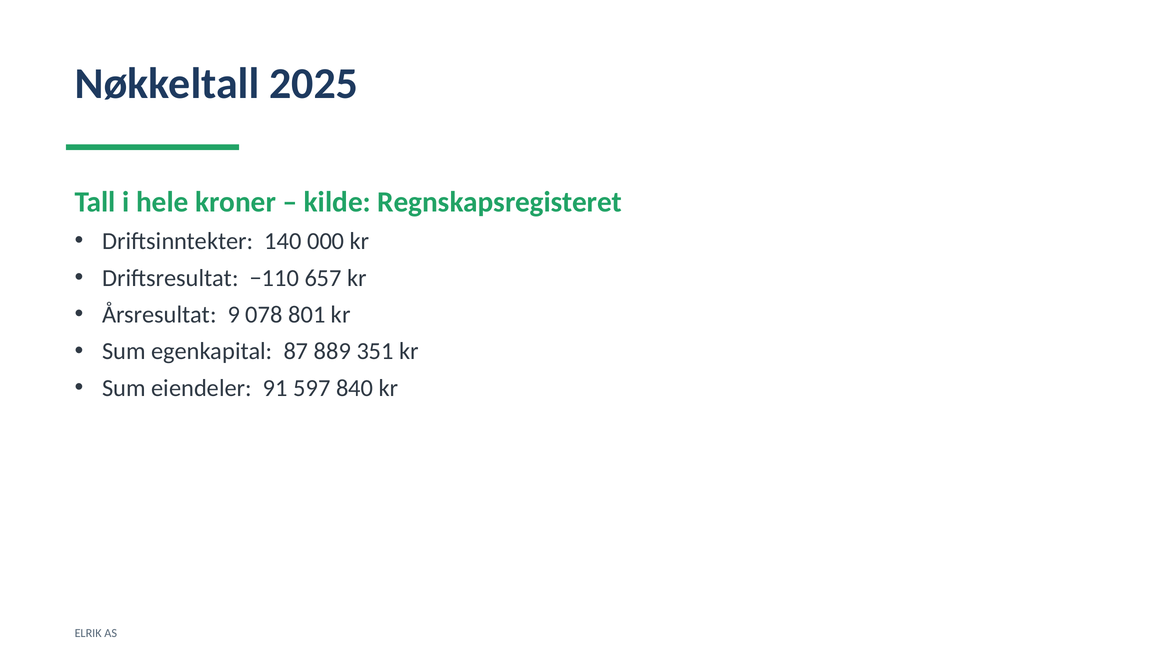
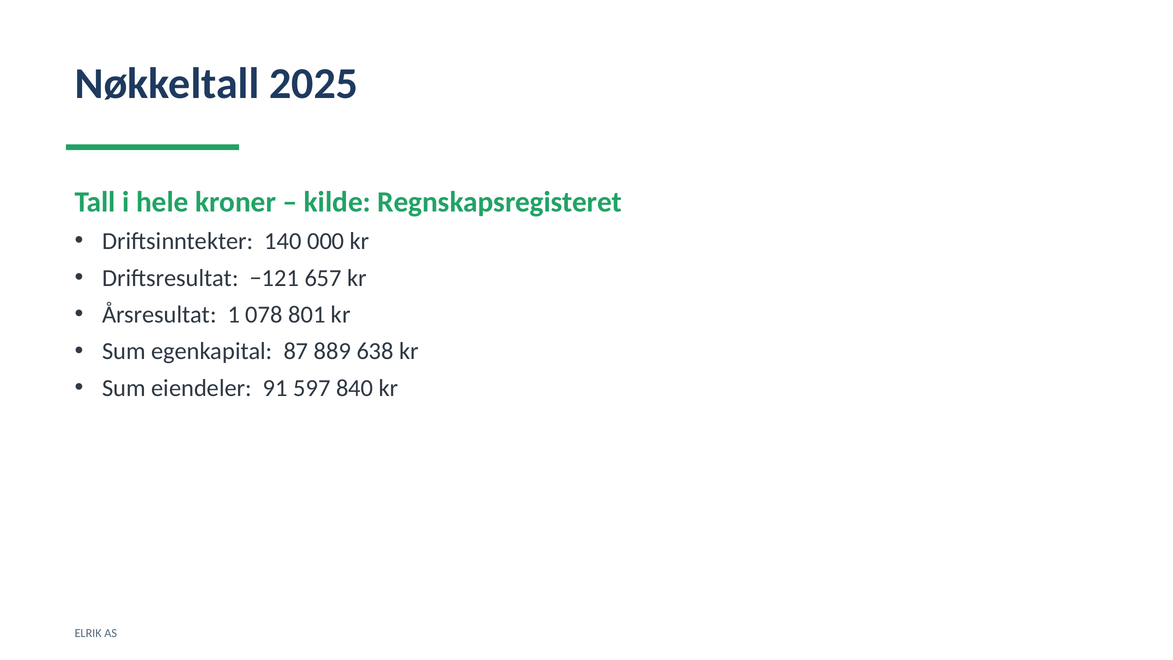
−110: −110 -> −121 (274, 278)
9: 9 -> 1 (234, 315)
351: 351 -> 638 (375, 351)
